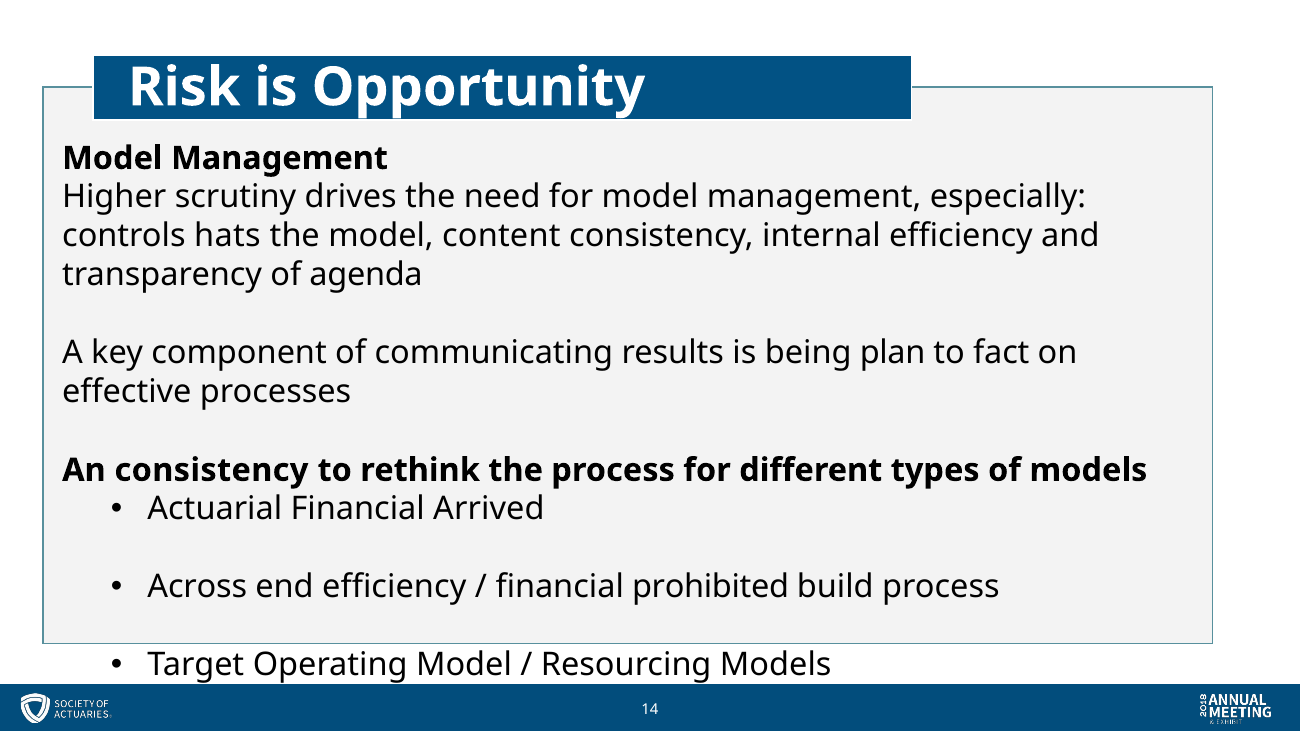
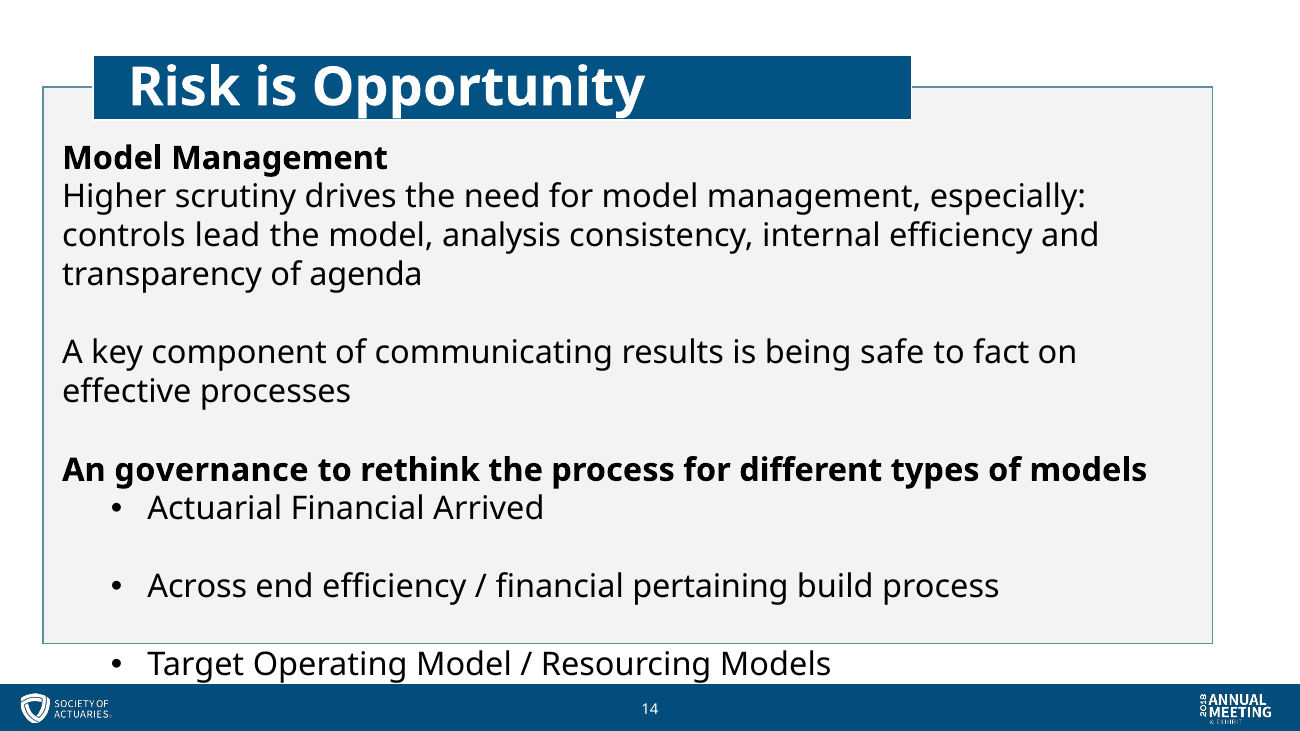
hats: hats -> lead (227, 236)
content: content -> analysis (502, 236)
plan: plan -> safe (892, 353)
An consistency: consistency -> governance (211, 470)
prohibited: prohibited -> pertaining (711, 587)
